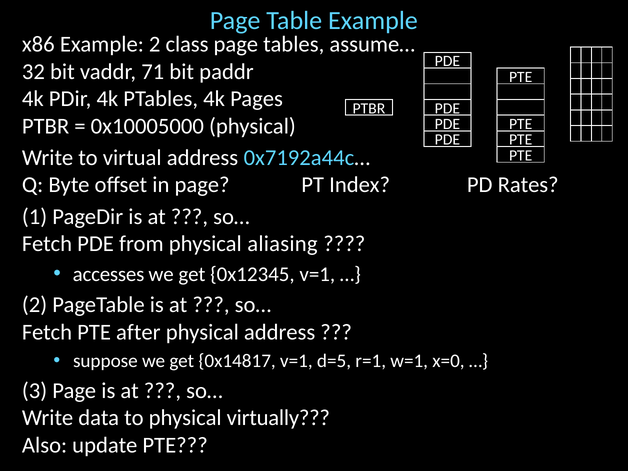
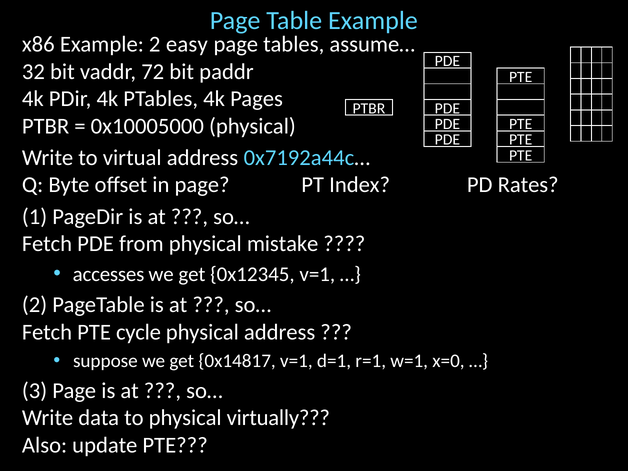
class: class -> easy (187, 44)
71: 71 -> 72 (153, 72)
aliasing: aliasing -> mistake (283, 244)
after: after -> cycle (138, 332)
d=5: d=5 -> d=1 (334, 361)
